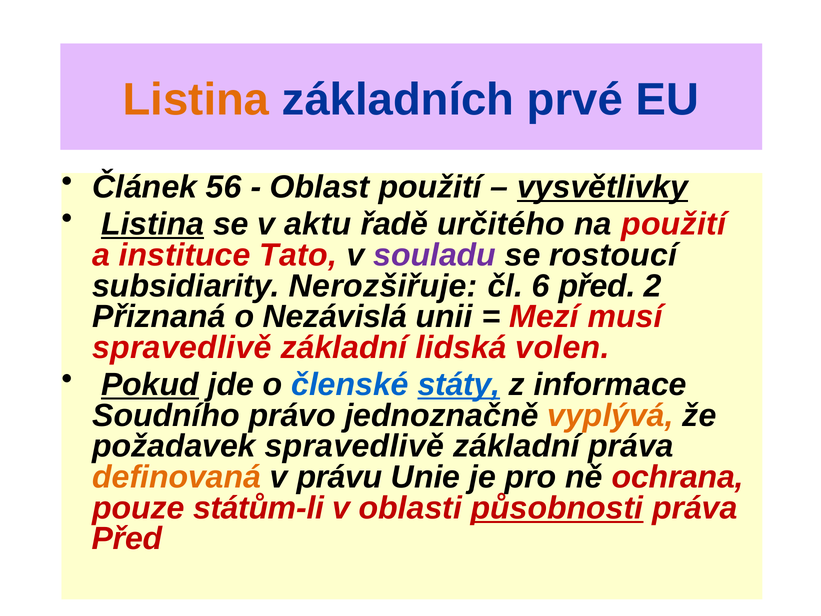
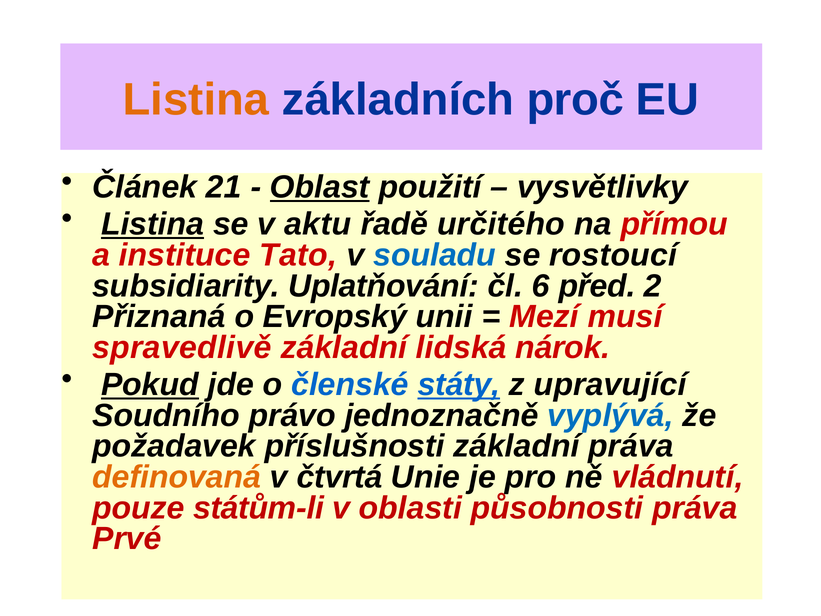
prvé: prvé -> proč (575, 100)
56: 56 -> 21 (224, 187)
Oblast underline: none -> present (320, 187)
vysvětlivky underline: present -> none (603, 187)
na použití: použití -> přímou (674, 224)
souladu colour: purple -> blue (435, 255)
Nerozšiřuje: Nerozšiřuje -> Uplatňování (384, 286)
Nezávislá: Nezávislá -> Evropský (335, 317)
volen: volen -> nárok (563, 347)
informace: informace -> upravující (610, 385)
vyplývá colour: orange -> blue (611, 415)
požadavek spravedlivě: spravedlivě -> příslušnosti (355, 446)
právu: právu -> čtvrtá (340, 477)
ochrana: ochrana -> vládnutí (678, 477)
působnosti underline: present -> none (557, 508)
Před: Před -> Prvé (127, 539)
